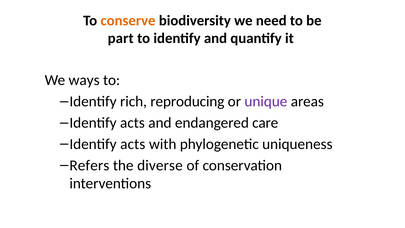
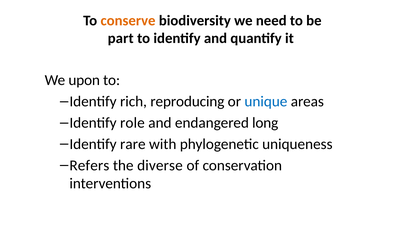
ways: ways -> upon (84, 80)
unique colour: purple -> blue (266, 101)
acts: acts -> role (132, 123)
care: care -> long (265, 123)
acts: acts -> rare (133, 144)
